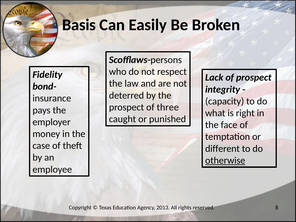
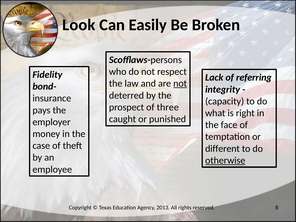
Basis: Basis -> Look (79, 25)
of prospect: prospect -> referring (254, 78)
not underline: none -> present (180, 84)
